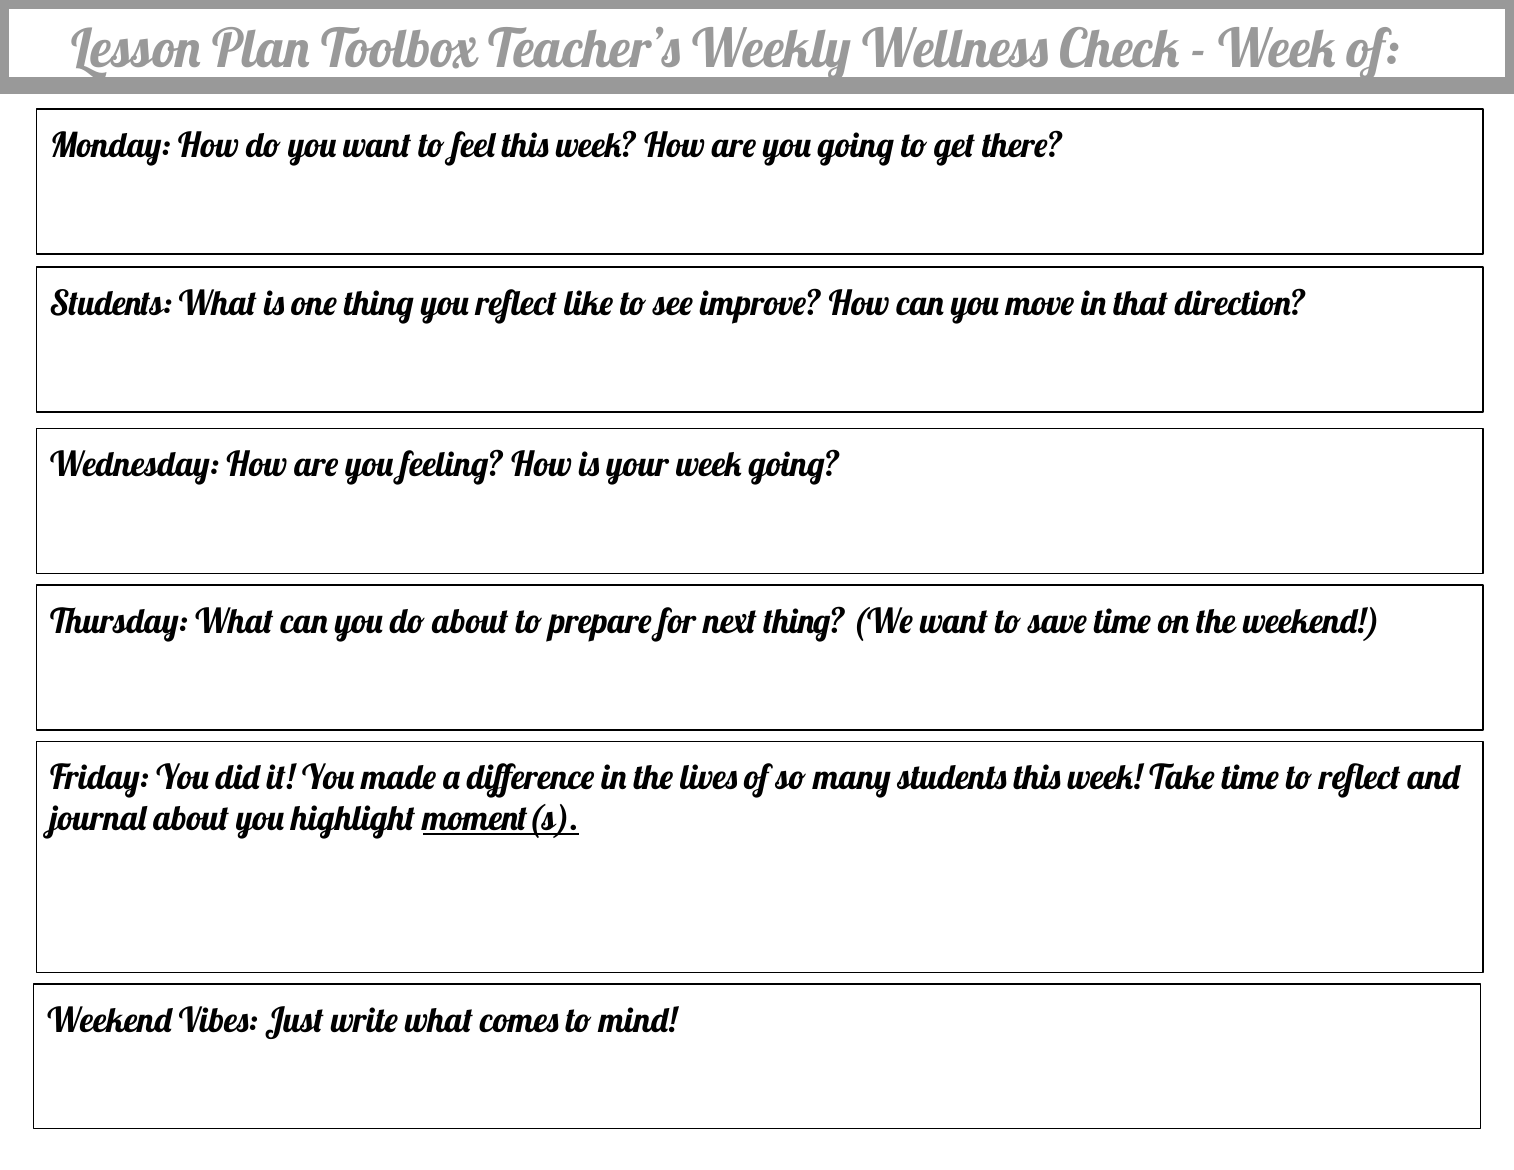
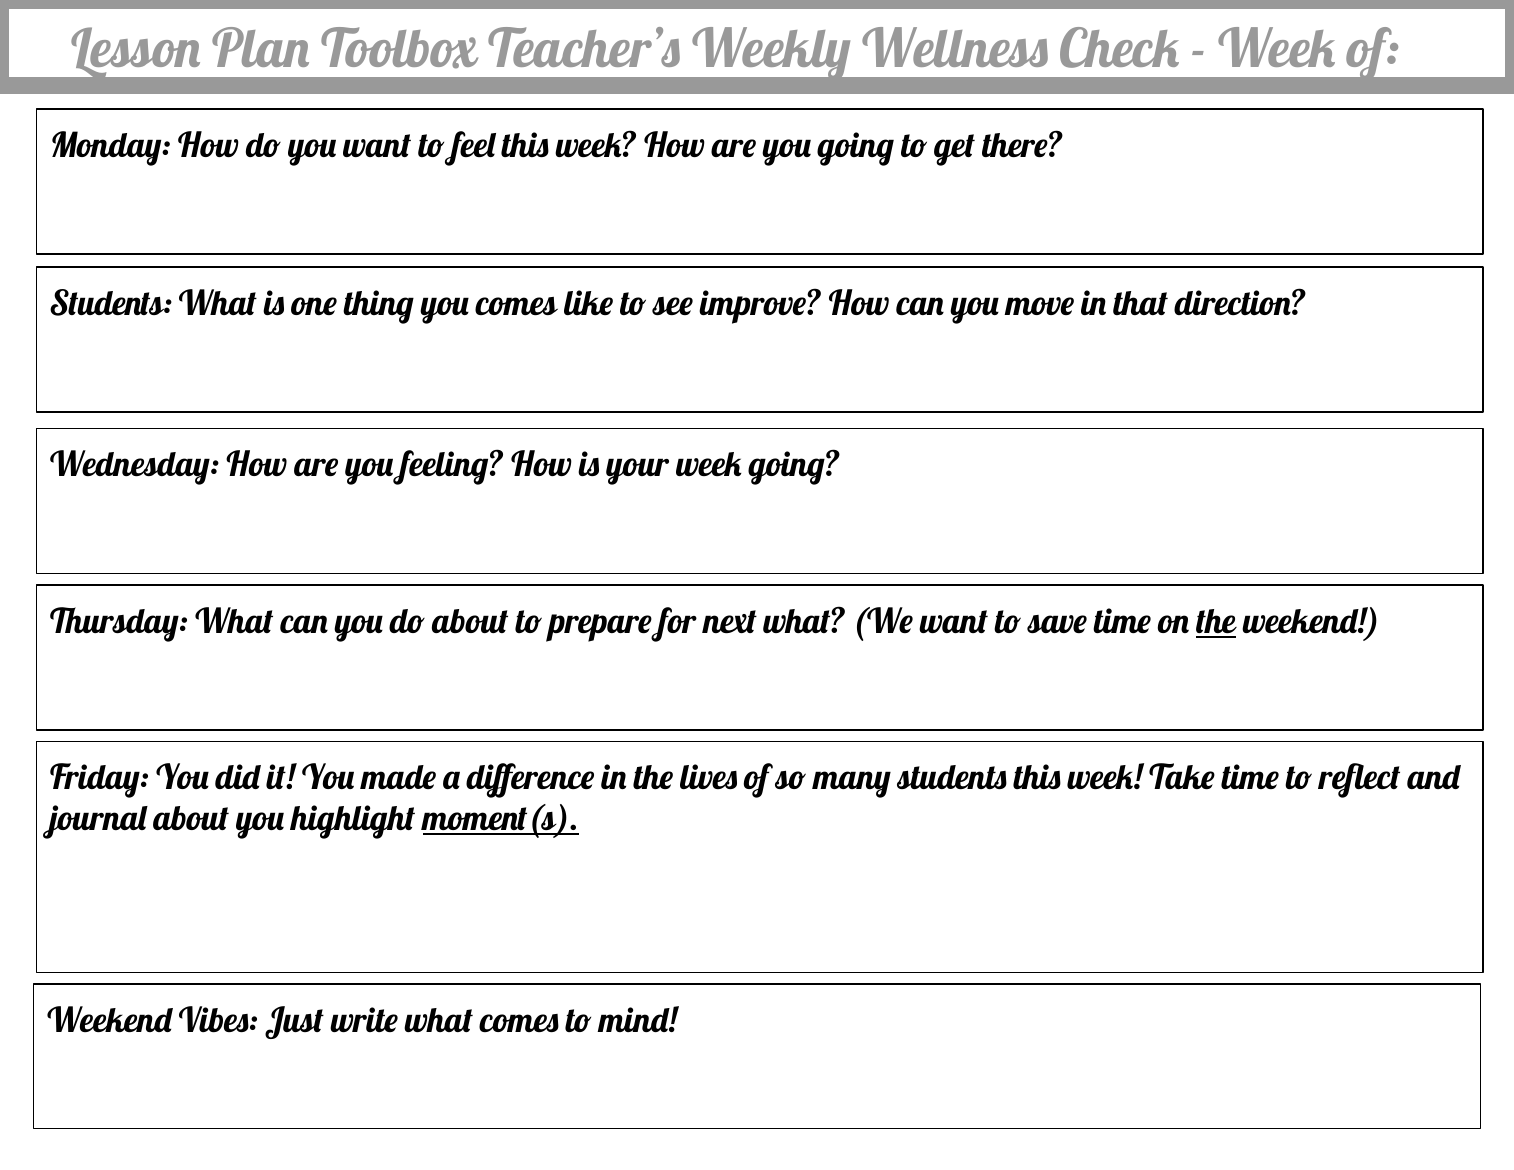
you reflect: reflect -> comes (517, 304)
next thing: thing -> what (804, 622)
the underline: none -> present (1216, 622)
